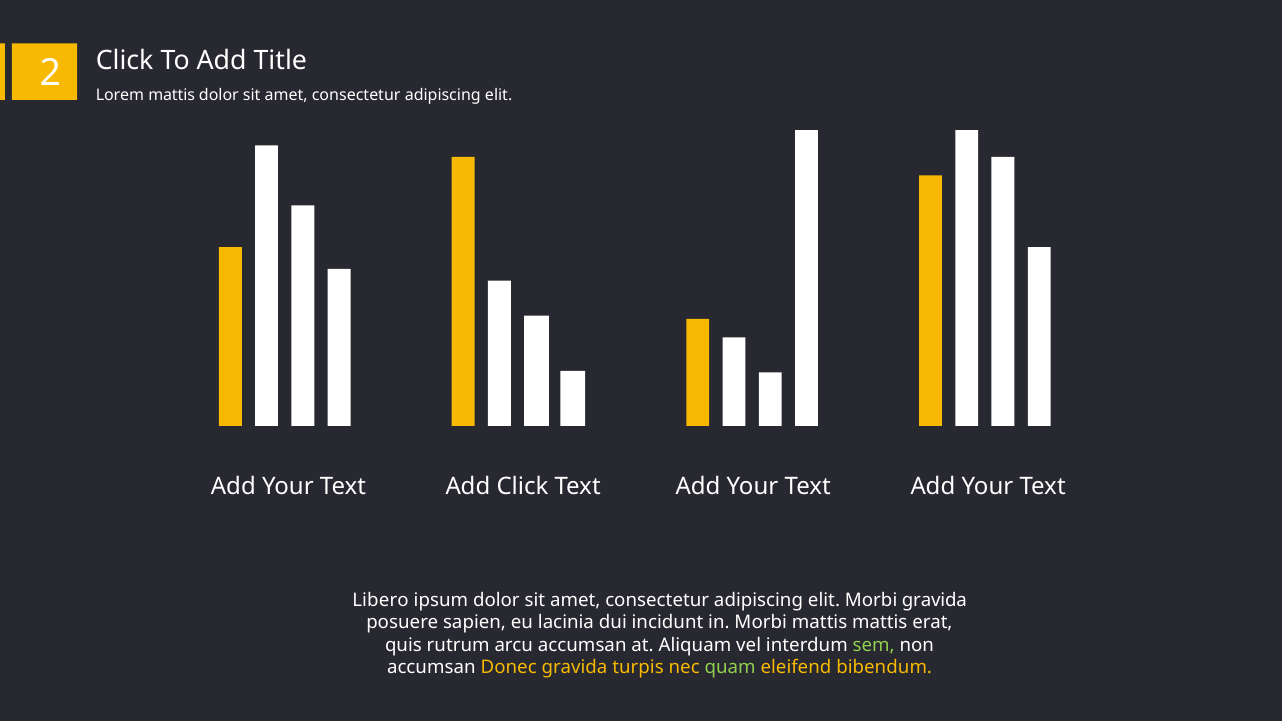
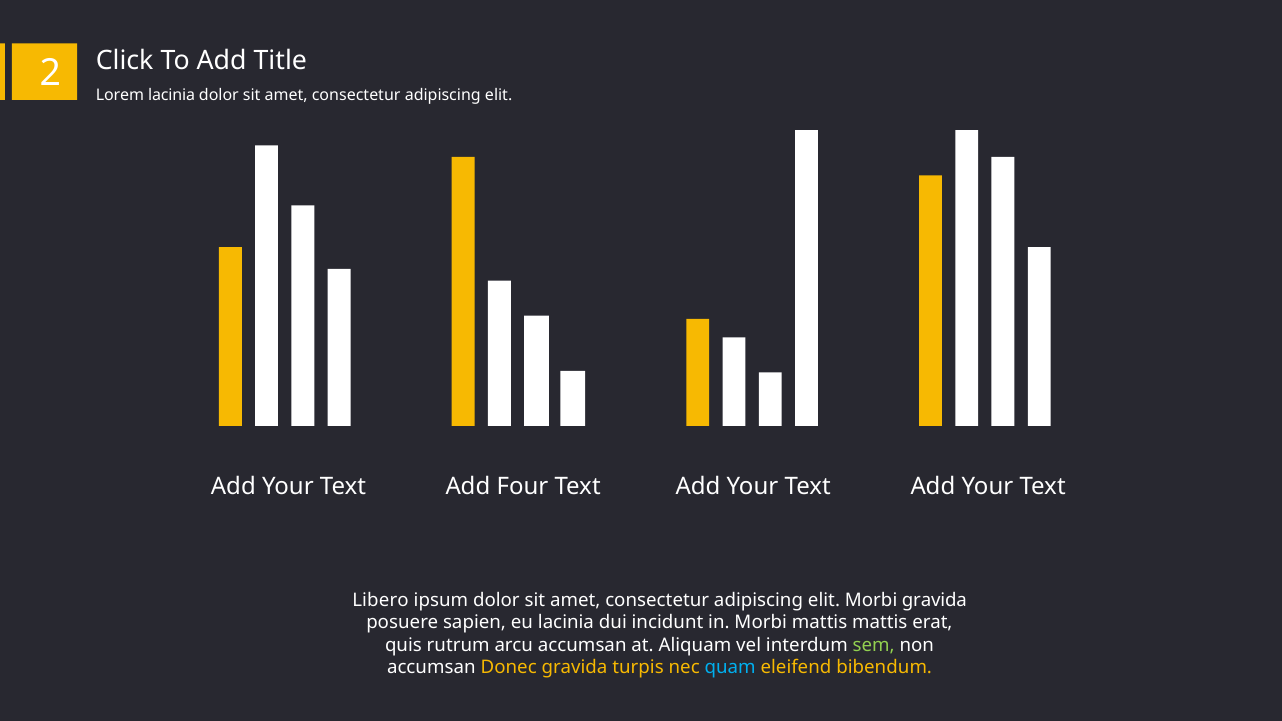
Lorem mattis: mattis -> lacinia (172, 96)
Add Click: Click -> Four (522, 486)
quam colour: light green -> light blue (730, 668)
